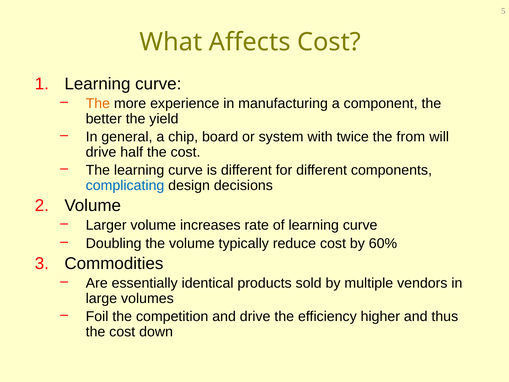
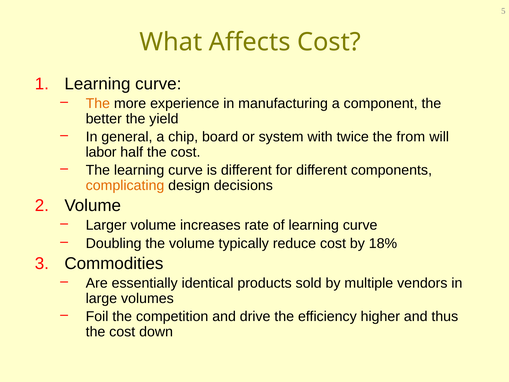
drive: drive -> labor (101, 152)
complicating colour: blue -> orange (125, 185)
60%: 60% -> 18% (383, 243)
